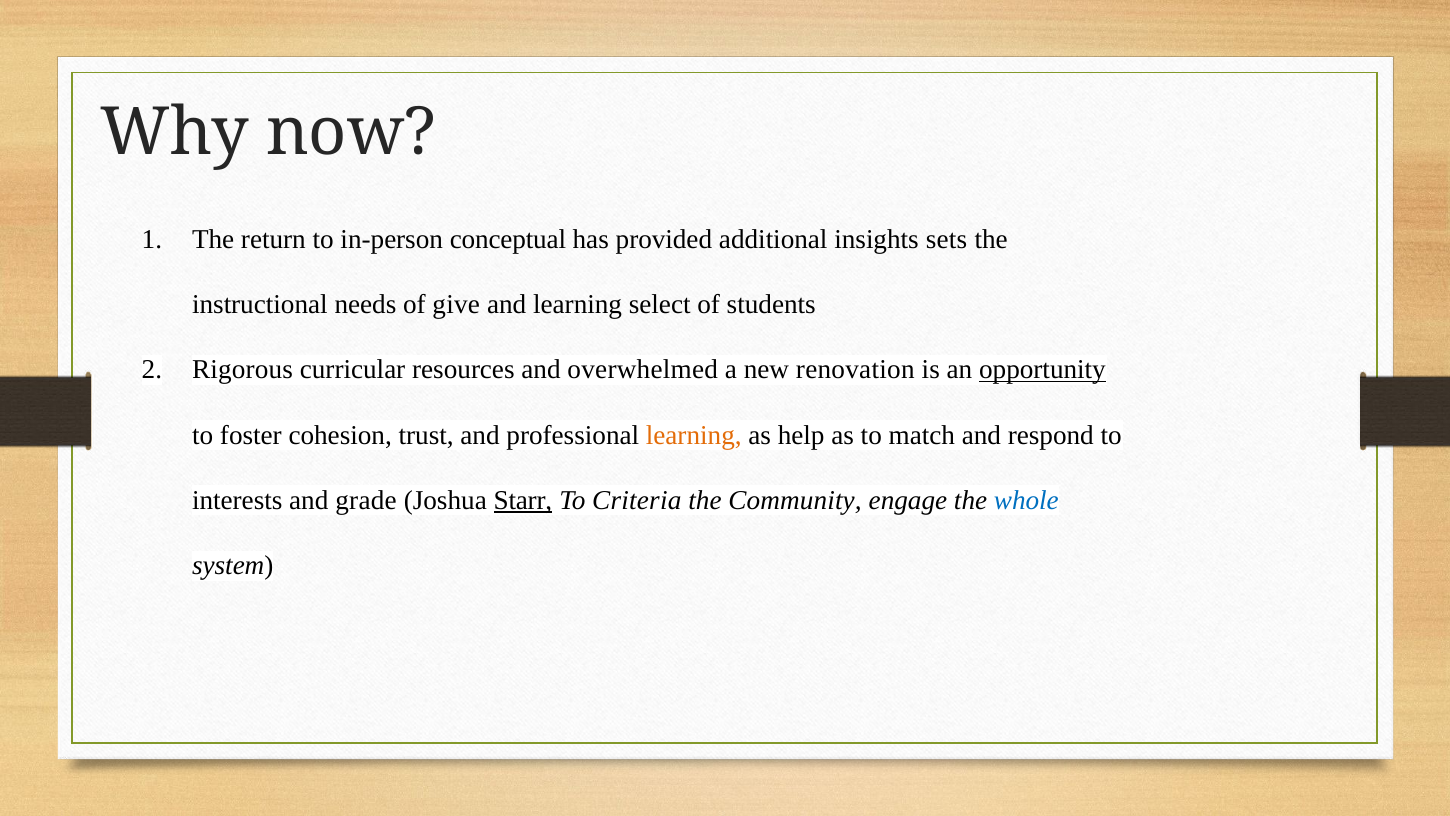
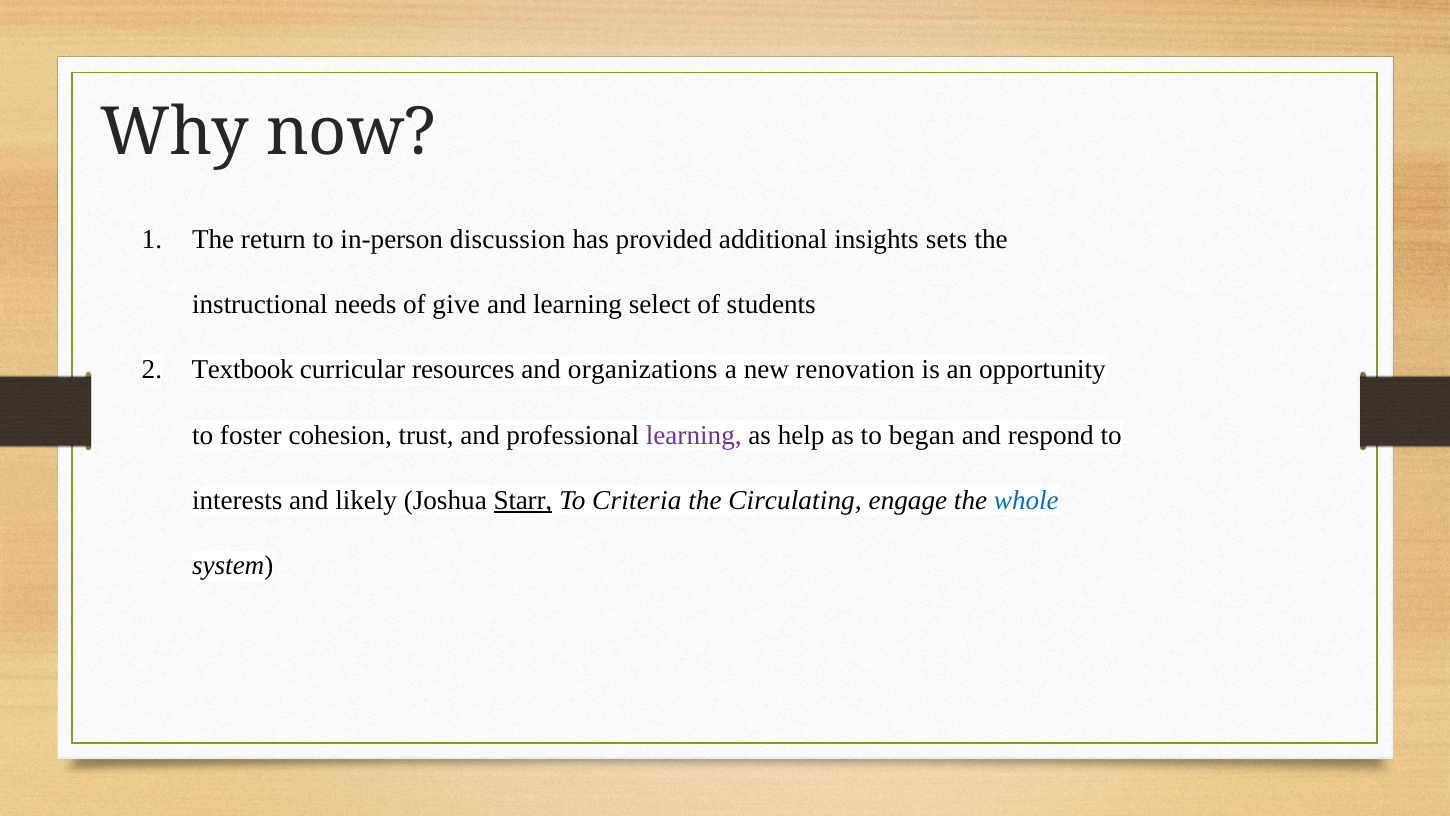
conceptual: conceptual -> discussion (508, 239)
Rigorous: Rigorous -> Textbook (243, 370)
overwhelmed: overwhelmed -> organizations (643, 370)
opportunity underline: present -> none (1042, 370)
learning colour: orange -> purple (694, 435)
match: match -> began (922, 435)
grade: grade -> likely (366, 500)
Community: Community -> Circulating (795, 500)
